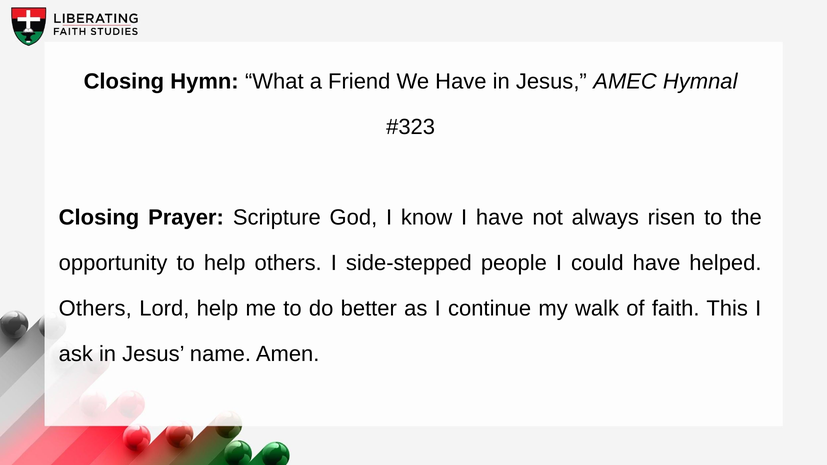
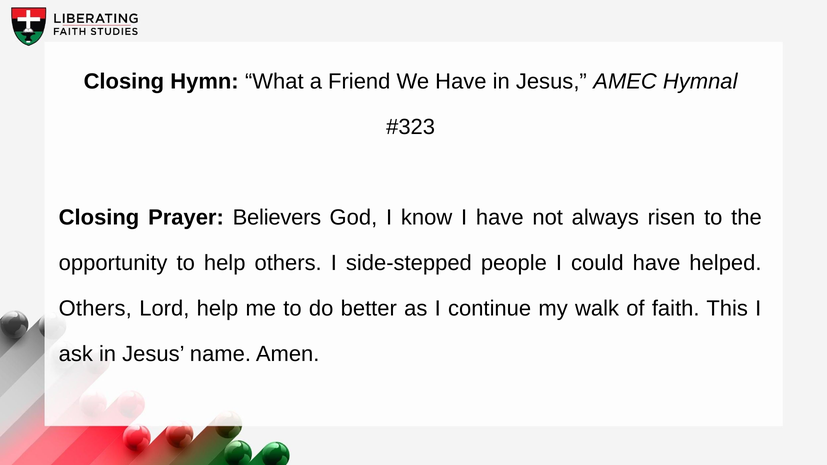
Scripture: Scripture -> Believers (277, 218)
